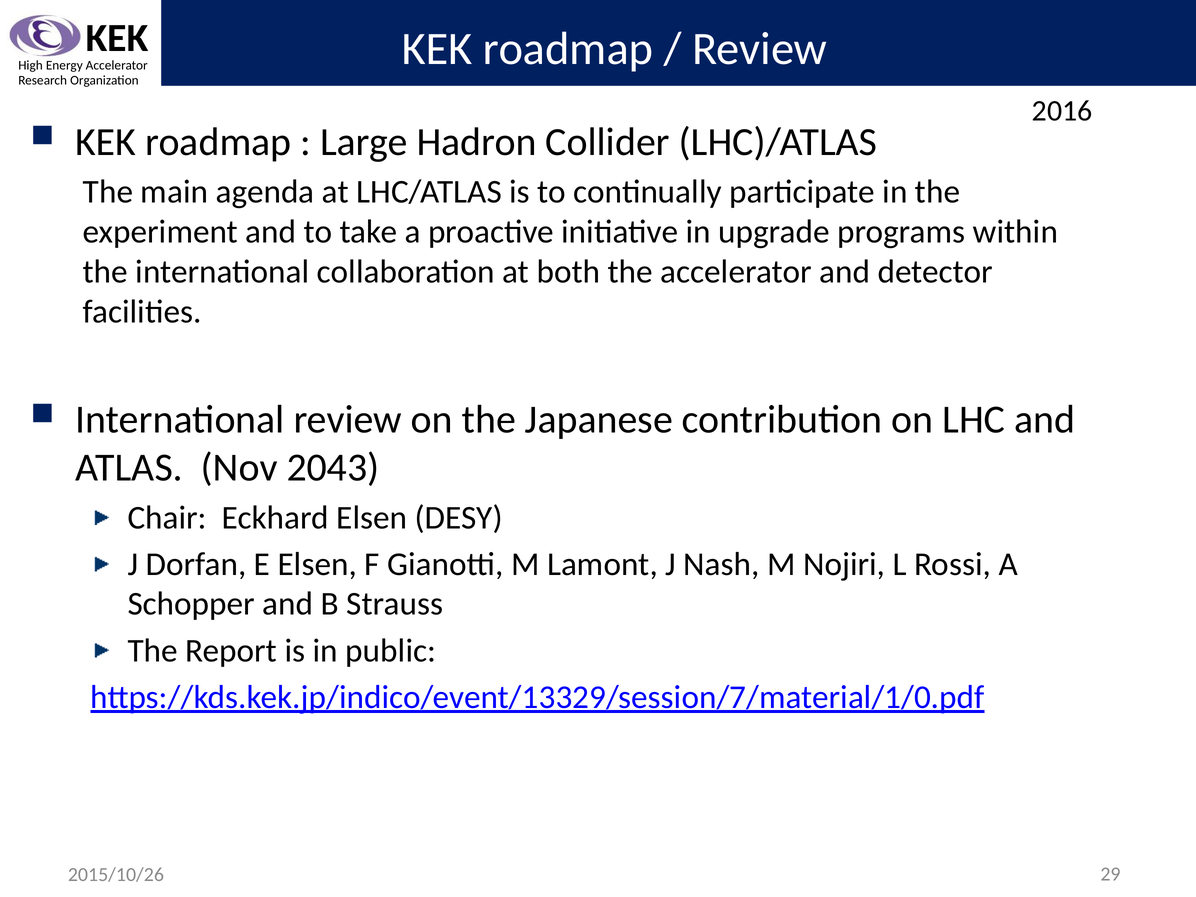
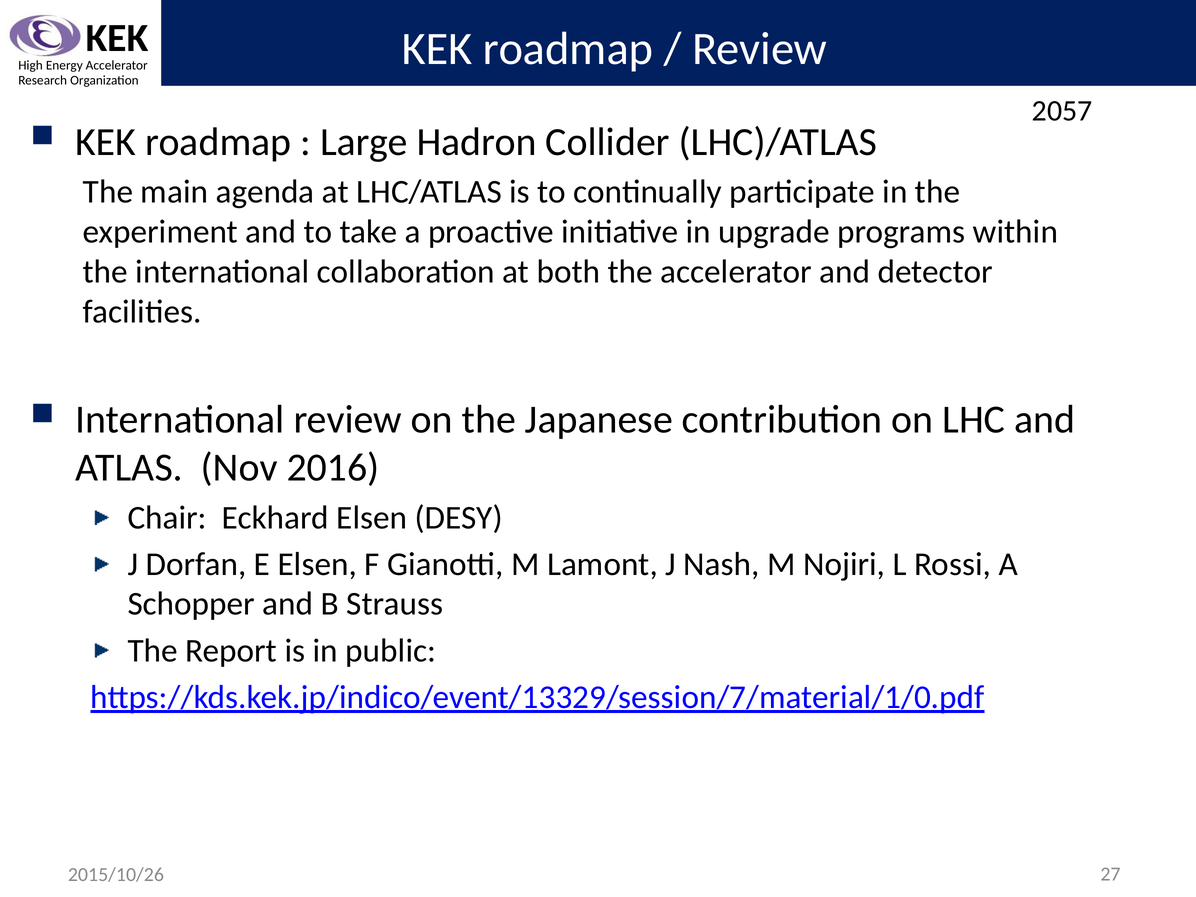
2016: 2016 -> 2057 (1062, 111)
2043: 2043 -> 2016 (333, 468)
29: 29 -> 27 (1111, 874)
